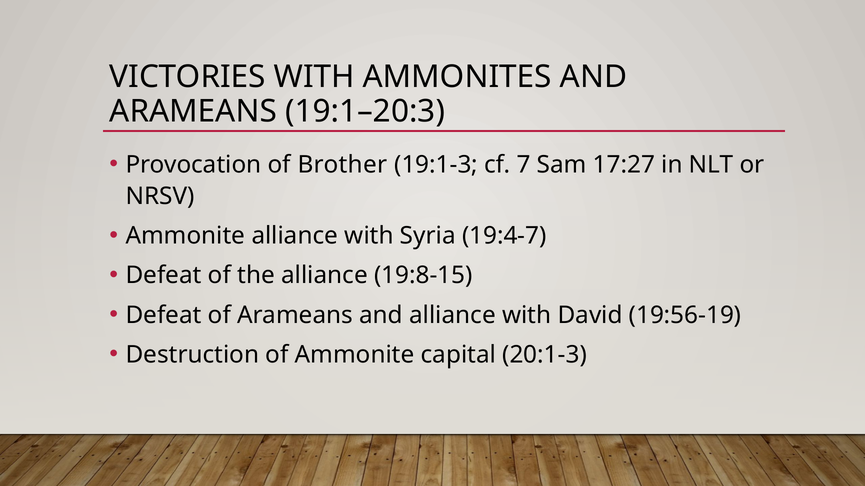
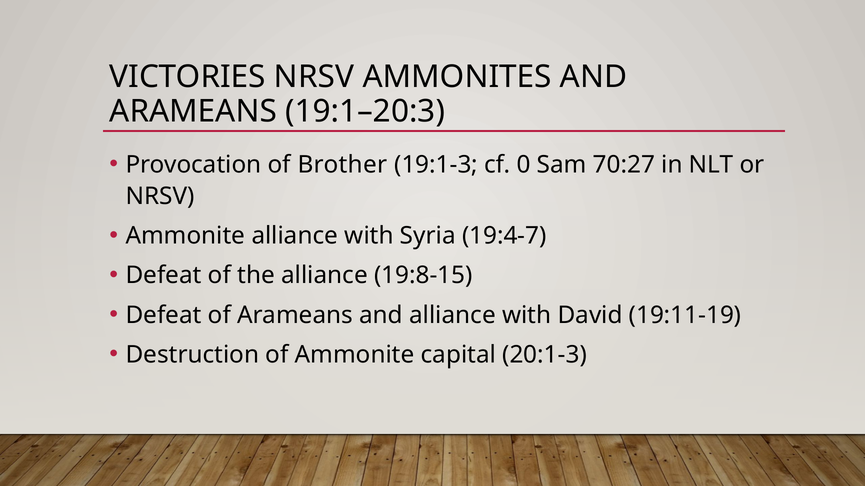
VICTORIES WITH: WITH -> NRSV (314, 77)
7: 7 -> 0 (524, 165)
17:27: 17:27 -> 70:27 (624, 165)
19:56-19: 19:56-19 -> 19:11-19 (685, 315)
